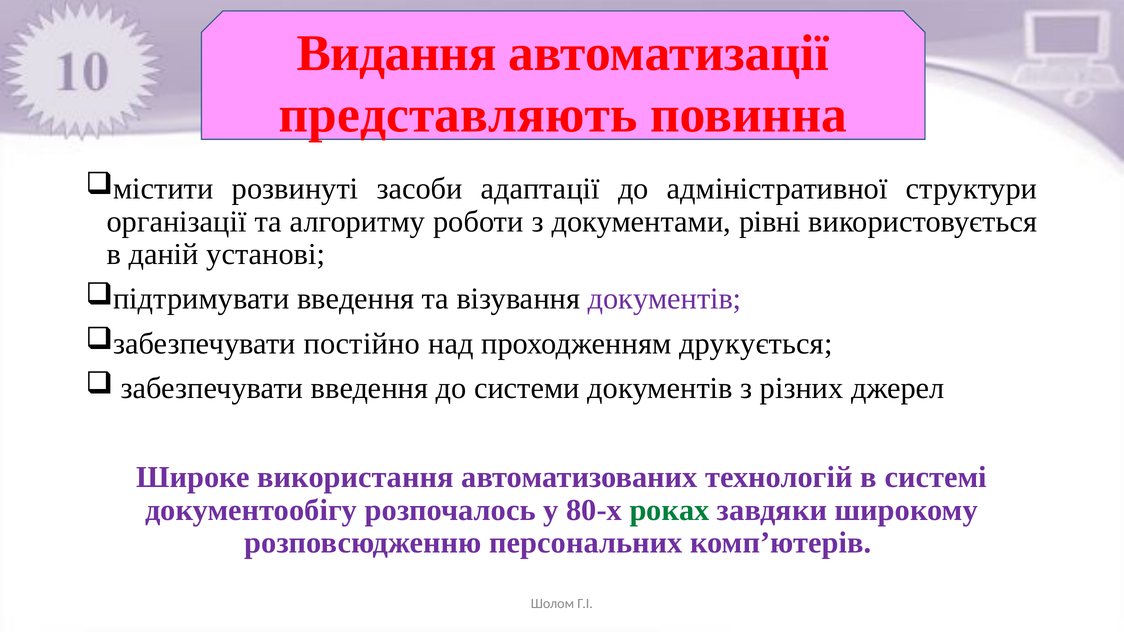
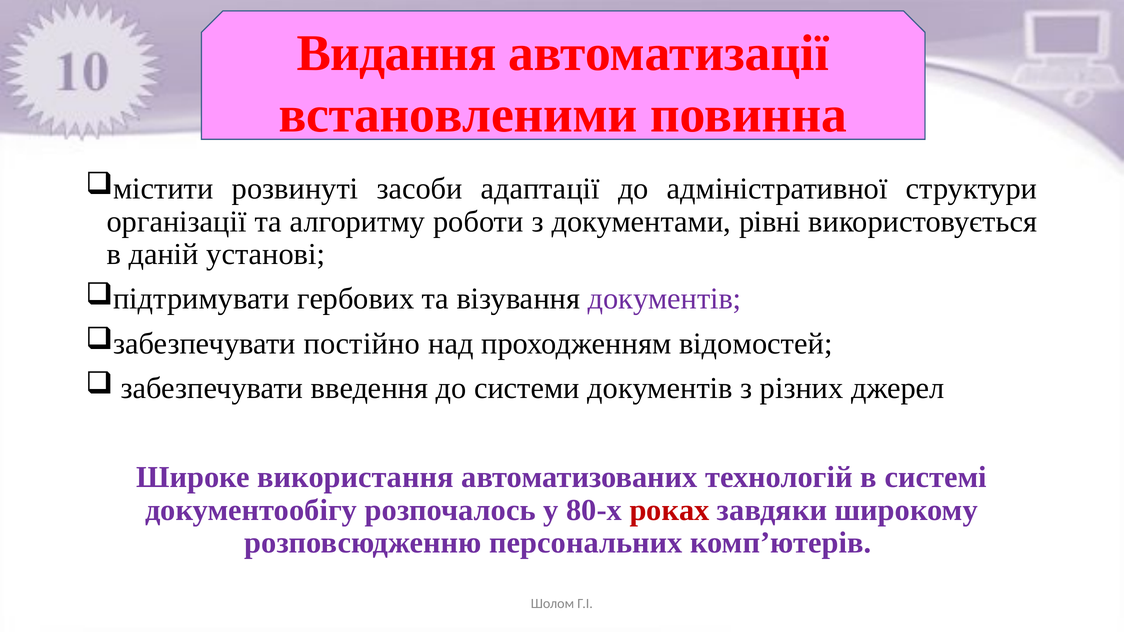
представляють: представляють -> встановленими (458, 115)
введення: введення -> гербових (356, 299)
друкується: друкується -> відомостей (756, 344)
роках colour: green -> red (670, 510)
